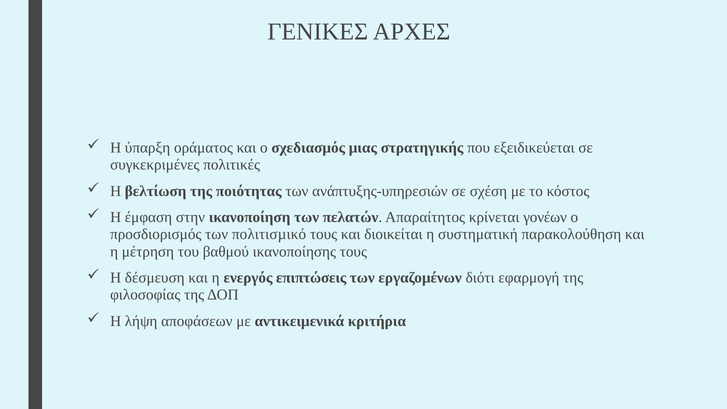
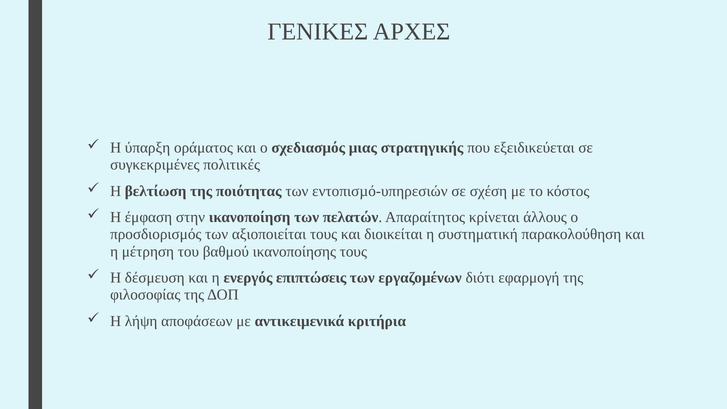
ανάπτυξης-υπηρεσιών: ανάπτυξης-υπηρεσιών -> εντοπισµό-υπηρεσιών (380, 191)
γονέων: γονέων -> άλλους (545, 217)
πολιτισµικό: πολιτισµικό -> αξιοποιείται (269, 234)
